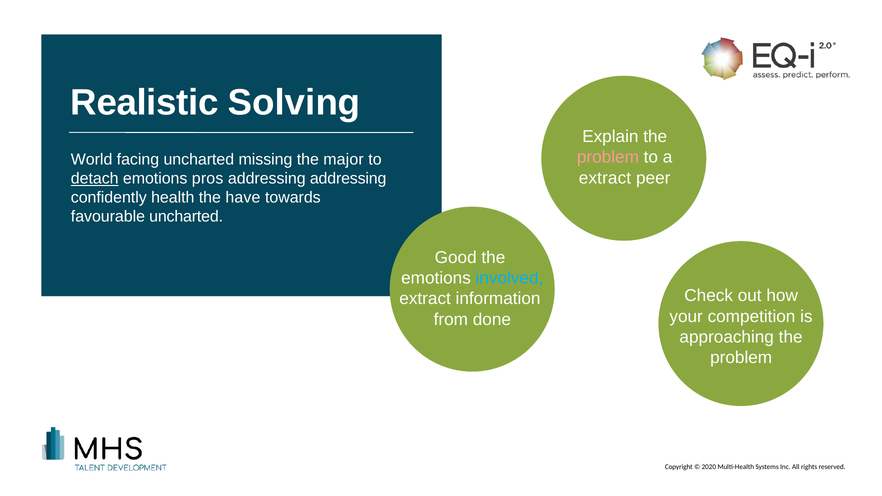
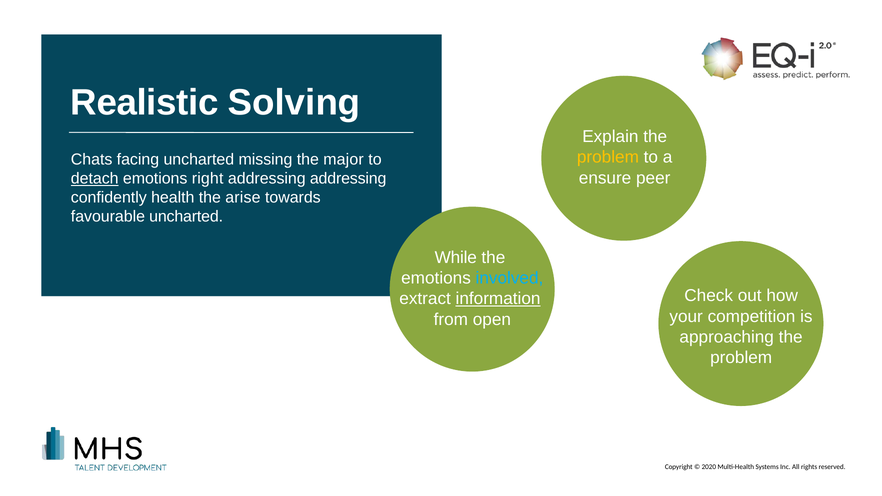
problem colour: pink -> yellow (608, 157)
World: World -> Chats (92, 160)
extract: extract -> ensure (605, 178)
pros: pros -> right (208, 179)
have: have -> arise (243, 198)
Good: Good -> While (456, 258)
information underline: none -> present (498, 299)
done: done -> open (492, 319)
